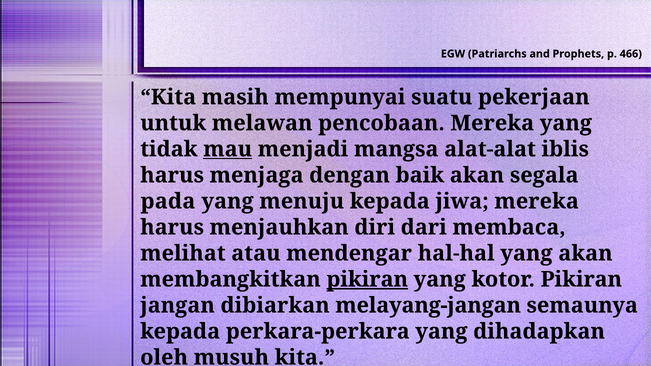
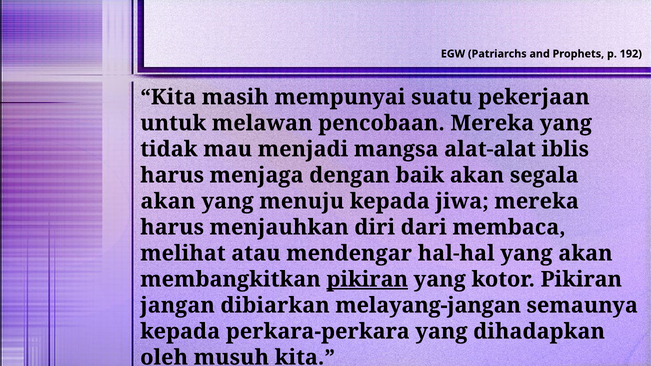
466: 466 -> 192 (631, 54)
mau underline: present -> none (228, 149)
pada: pada -> akan (168, 201)
